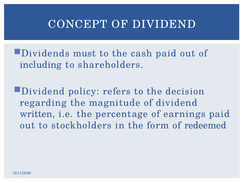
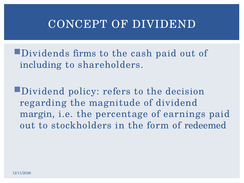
must: must -> firms (85, 53)
written: written -> margin (37, 114)
